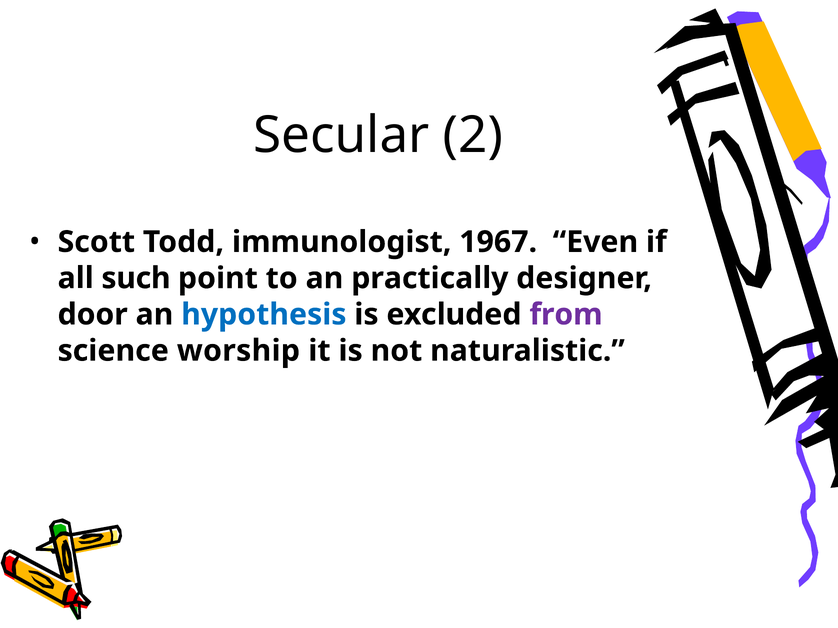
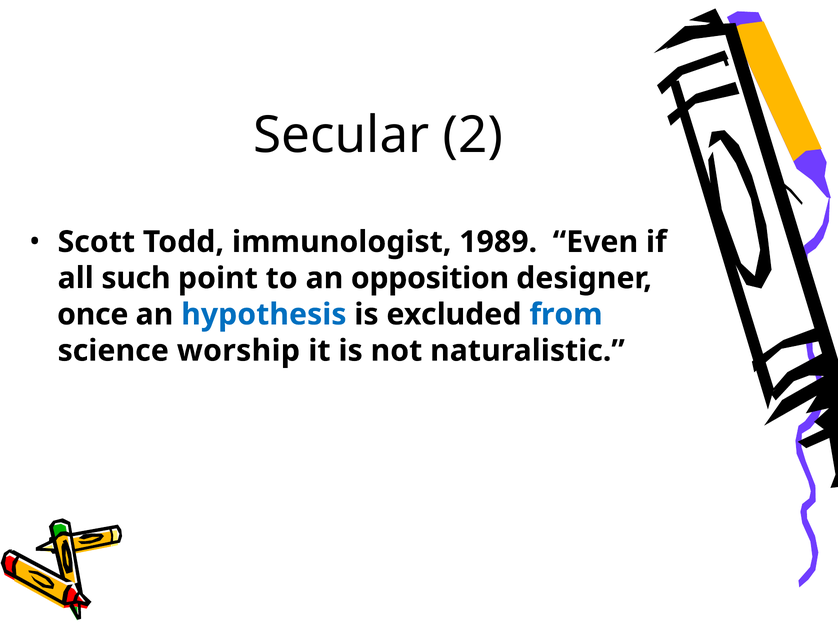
1967: 1967 -> 1989 (498, 242)
practically: practically -> opposition (430, 278)
door: door -> once (93, 315)
from colour: purple -> blue (566, 315)
